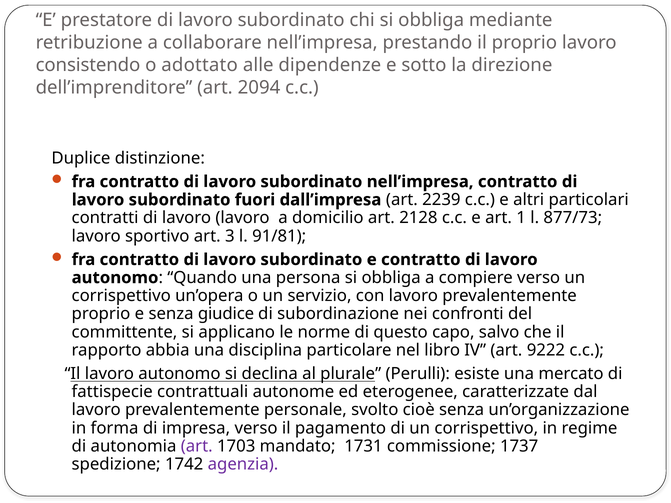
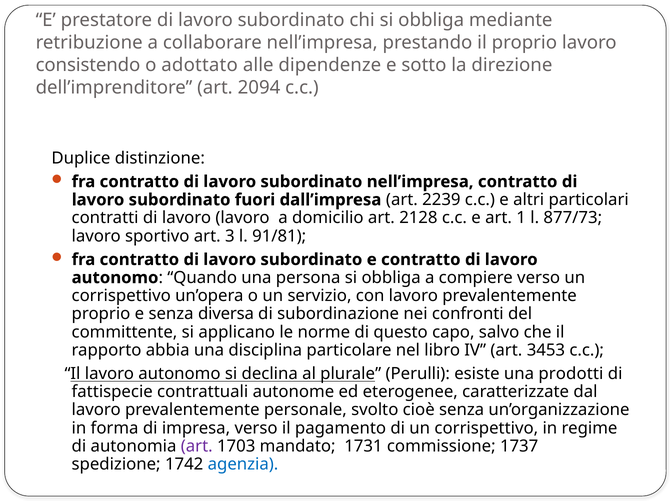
giudice: giudice -> diversa (226, 314)
9222: 9222 -> 3453 (546, 350)
mercato: mercato -> prodotti (571, 374)
agenzia colour: purple -> blue (243, 464)
